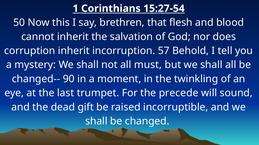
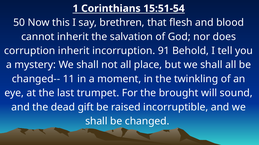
15:27-54: 15:27-54 -> 15:51-54 (164, 9)
57: 57 -> 91 (164, 51)
must: must -> place (148, 65)
90: 90 -> 11 (69, 79)
precede: precede -> brought (179, 93)
